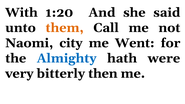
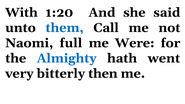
them colour: orange -> blue (65, 28)
city: city -> full (71, 43)
Went: Went -> Were (135, 43)
were: were -> went (164, 58)
